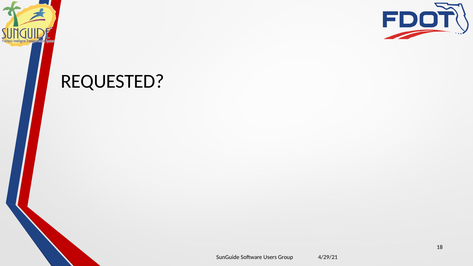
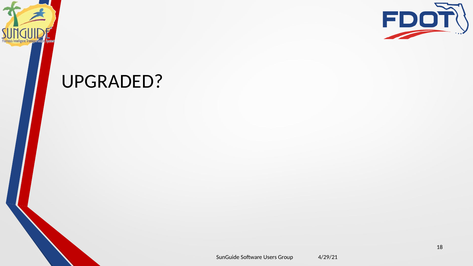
REQUESTED: REQUESTED -> UPGRADED (112, 81)
